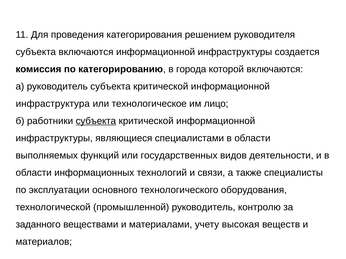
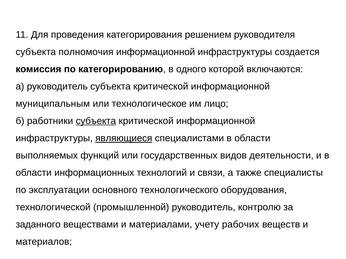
субъекта включаются: включаются -> полномочия (86, 52)
города: города -> одного (191, 69)
инфраструктура: инфраструктура -> муниципальным (53, 104)
являющиеся underline: none -> present (124, 138)
высокая: высокая -> рабочих (241, 225)
